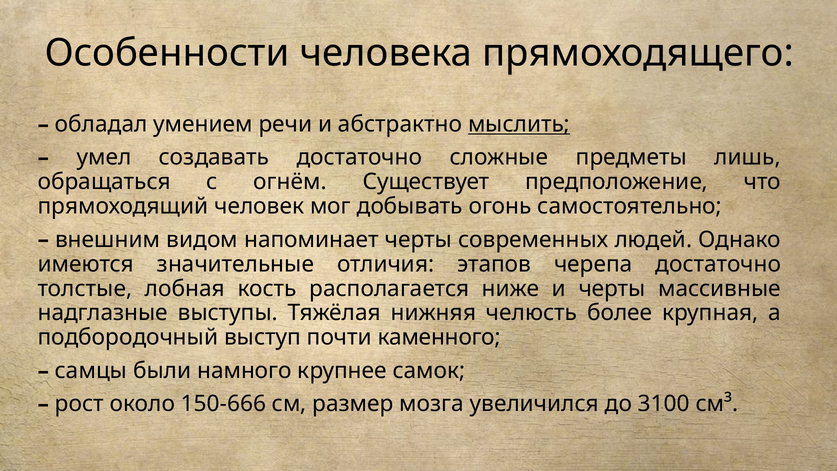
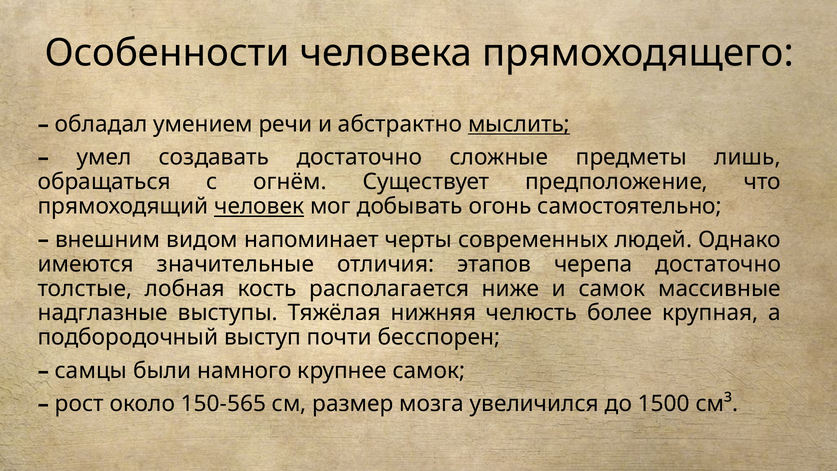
человек underline: none -> present (259, 206)
и черты: черты -> самок (612, 288)
каменного: каменного -> бесспорен (439, 337)
150-666: 150-666 -> 150-565 (223, 404)
3100: 3100 -> 1500 (664, 404)
